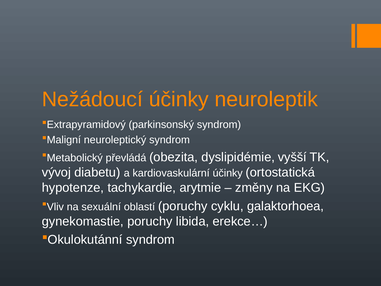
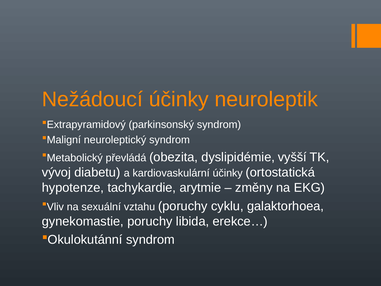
oblastí: oblastí -> vztahu (140, 207)
